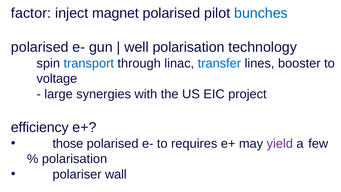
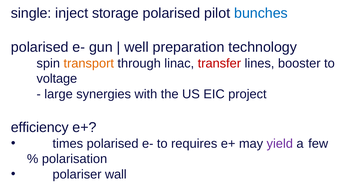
factor: factor -> single (31, 13)
magnet: magnet -> storage (116, 13)
well polarisation: polarisation -> preparation (189, 47)
transport colour: blue -> orange (89, 63)
transfer colour: blue -> red (219, 63)
those: those -> times (68, 143)
